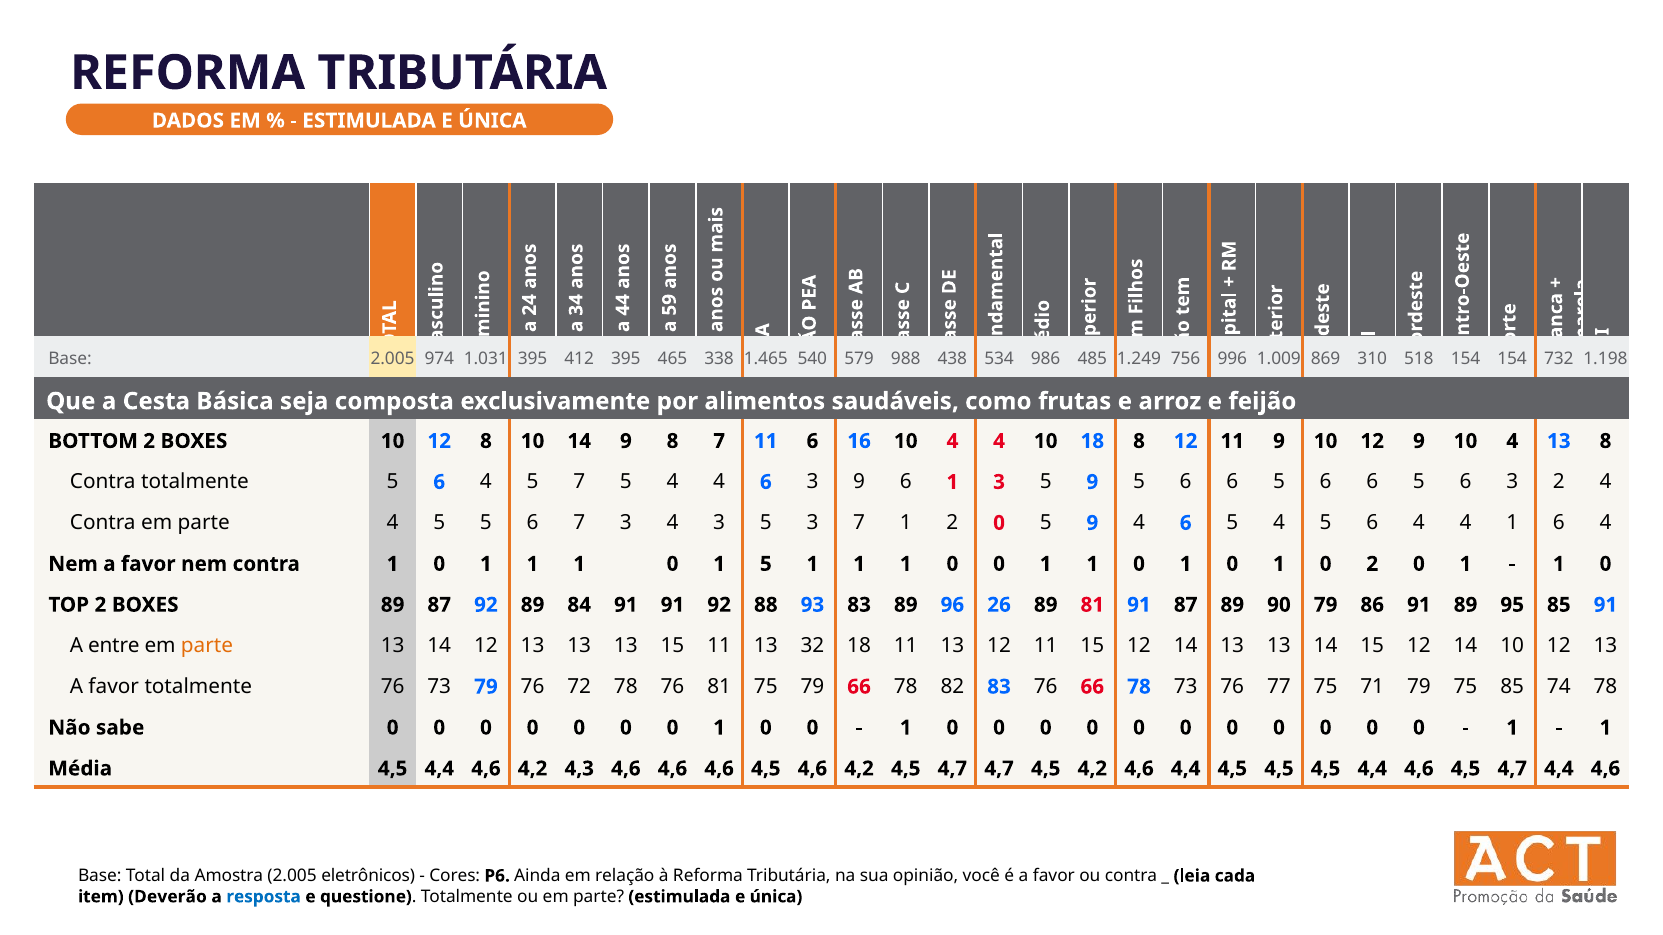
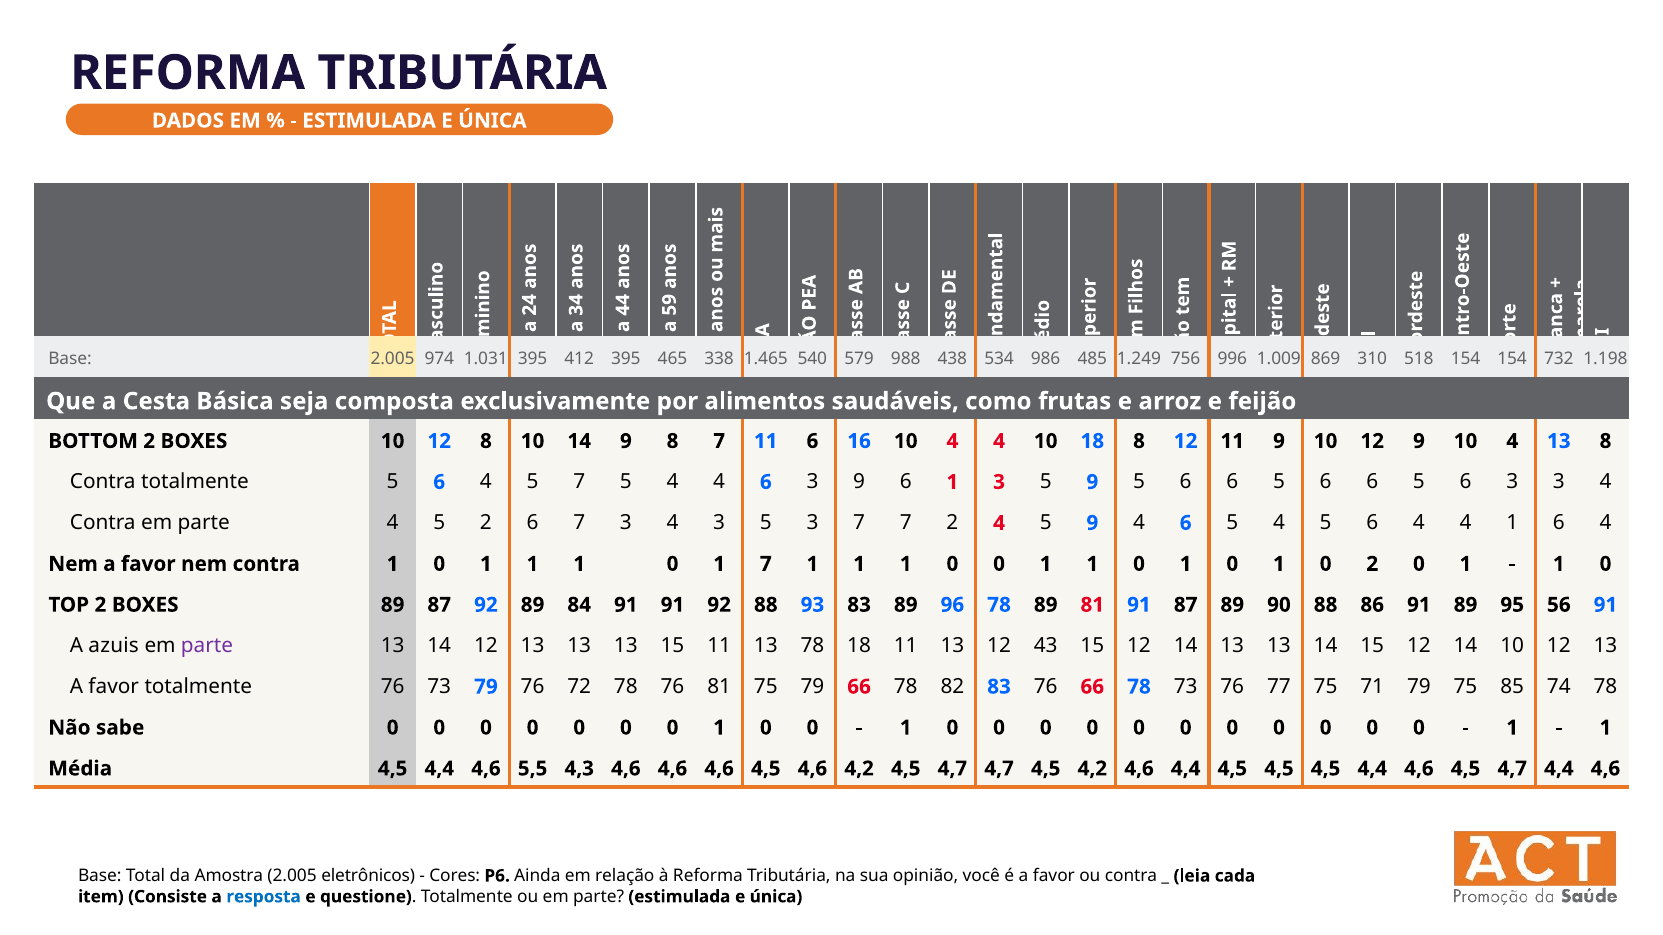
3 2: 2 -> 3 (1559, 482)
5 5: 5 -> 2 (486, 523)
7 1: 1 -> 7 (906, 523)
0: 0 -> 4 (999, 523)
1 5: 5 -> 7 (766, 564)
96 26: 26 -> 78 (999, 605)
90 79: 79 -> 88 (1326, 605)
95 85: 85 -> 56 (1559, 605)
entre: entre -> azuis (114, 646)
parte colour: orange -> purple (207, 646)
13 32: 32 -> 78 (812, 646)
13 12 11: 11 -> 43 (1046, 646)
4,4 4,6 4,2: 4,2 -> 5,5 (533, 769)
Deverão: Deverão -> Consiste (168, 897)
